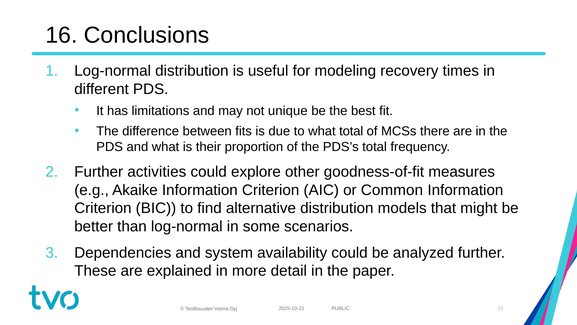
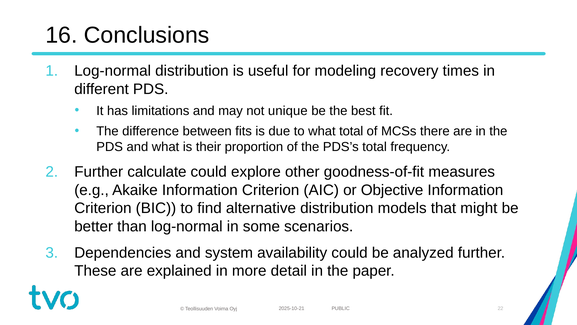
activities: activities -> calculate (157, 172)
Common: Common -> Objective (392, 190)
